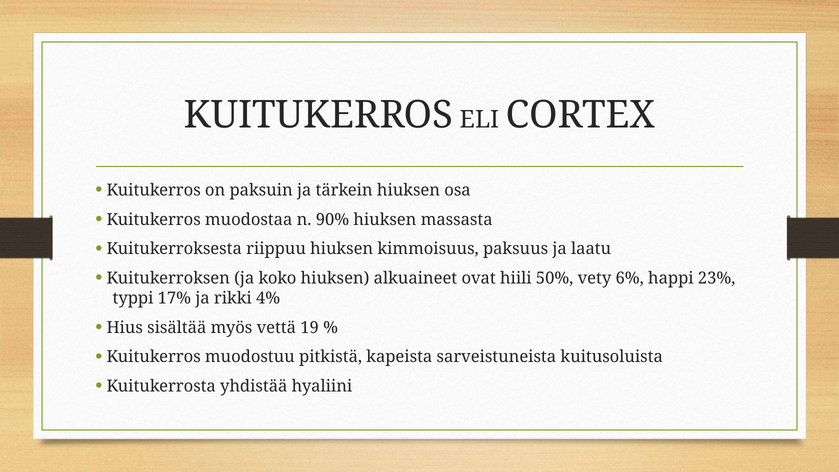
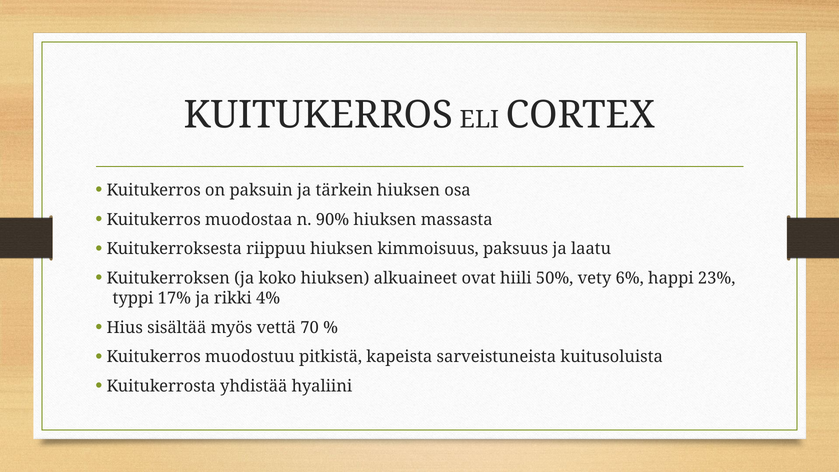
19: 19 -> 70 (310, 328)
